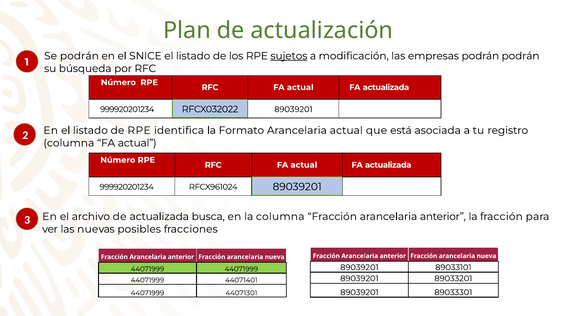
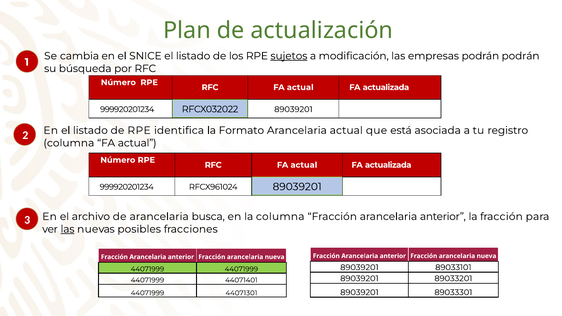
Se podrán: podrán -> cambia (79, 56)
de actualizada: actualizada -> arancelaria (159, 217)
las underline: none -> present (67, 229)
